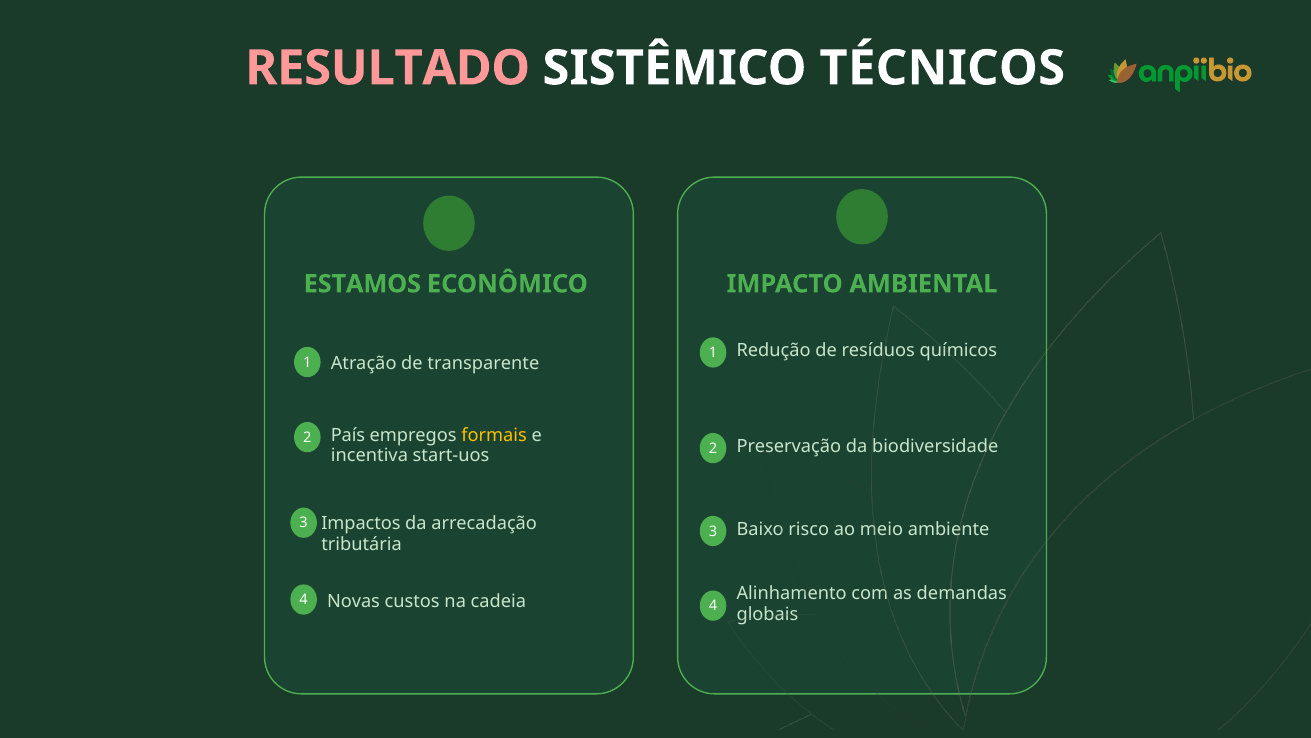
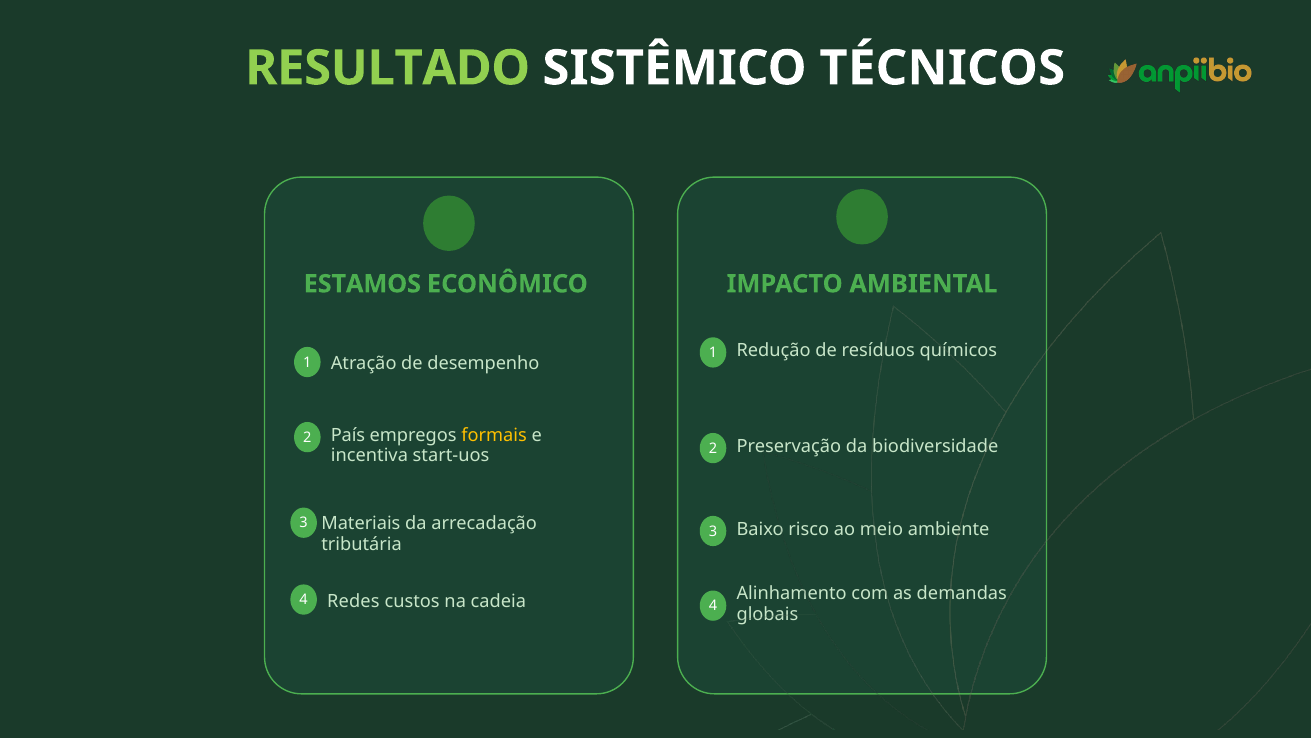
RESULTADO colour: pink -> light green (388, 68)
transparente: transparente -> desempenho (483, 363)
Impactos: Impactos -> Materiais (361, 523)
Novas: Novas -> Redes (353, 601)
